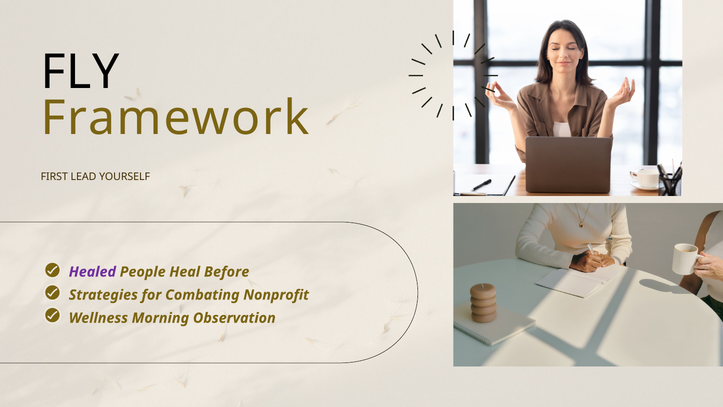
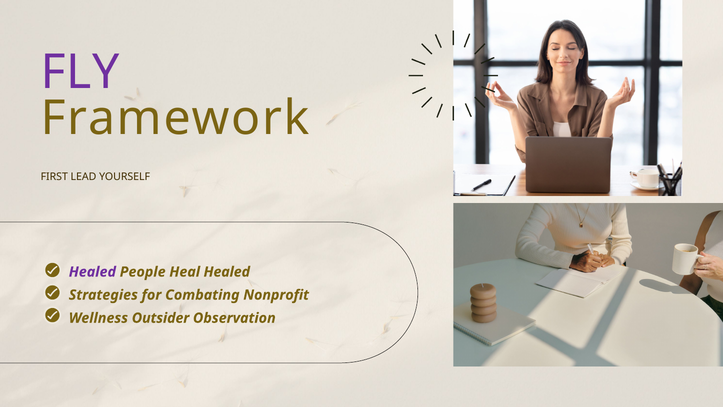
FLY colour: black -> purple (80, 72)
Heal Before: Before -> Healed (227, 272)
Morning: Morning -> Outsider (161, 318)
